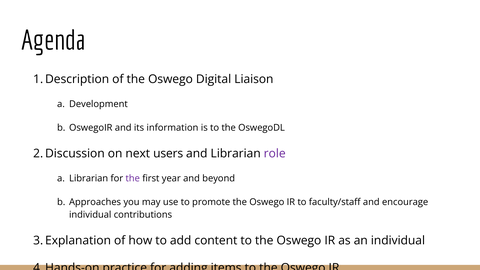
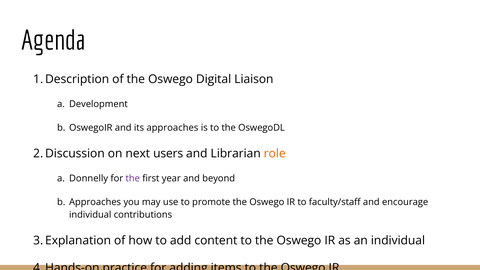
its information: information -> approaches (172, 128)
role colour: purple -> orange (275, 154)
a Librarian: Librarian -> Donnelly (89, 179)
